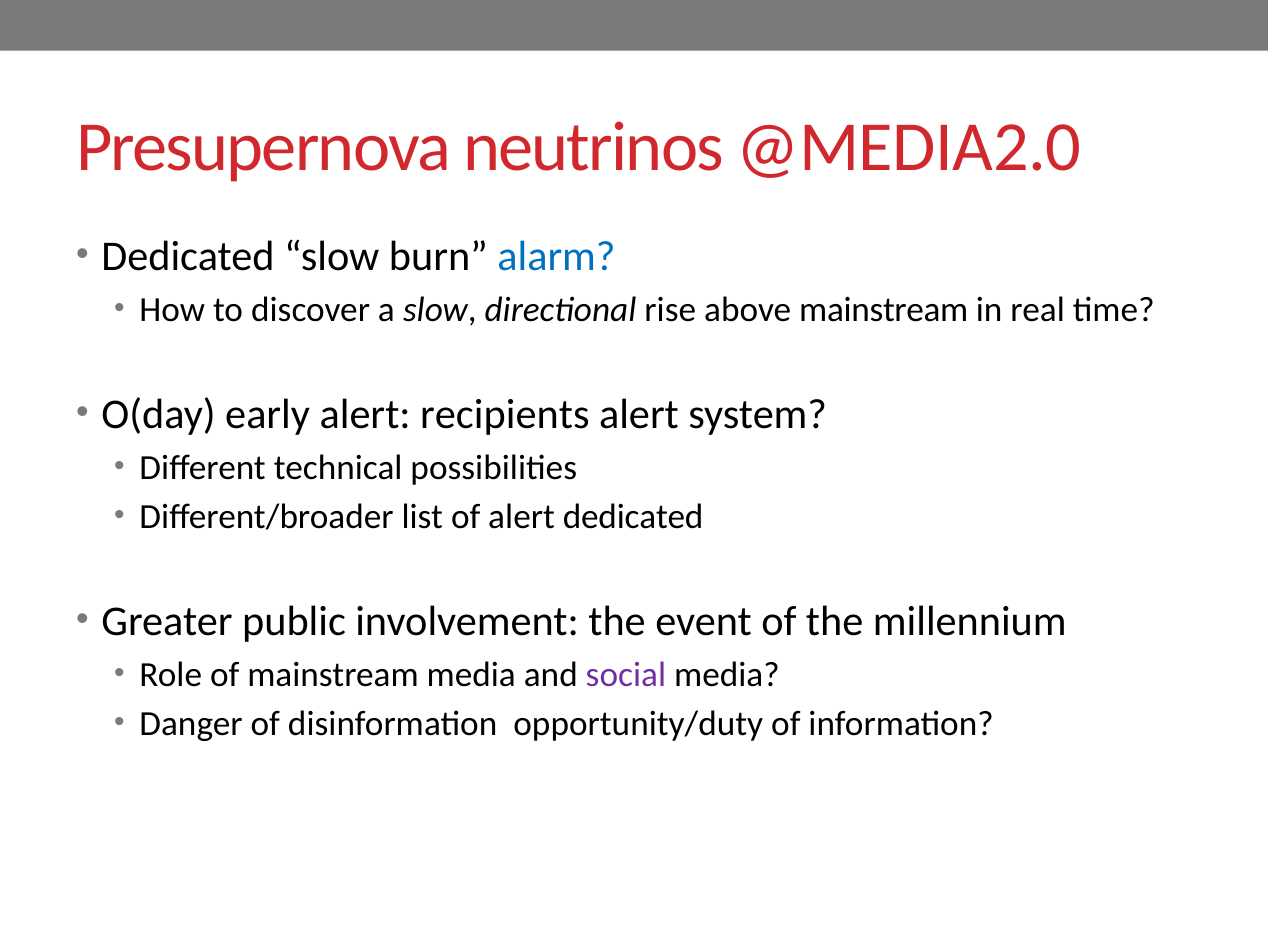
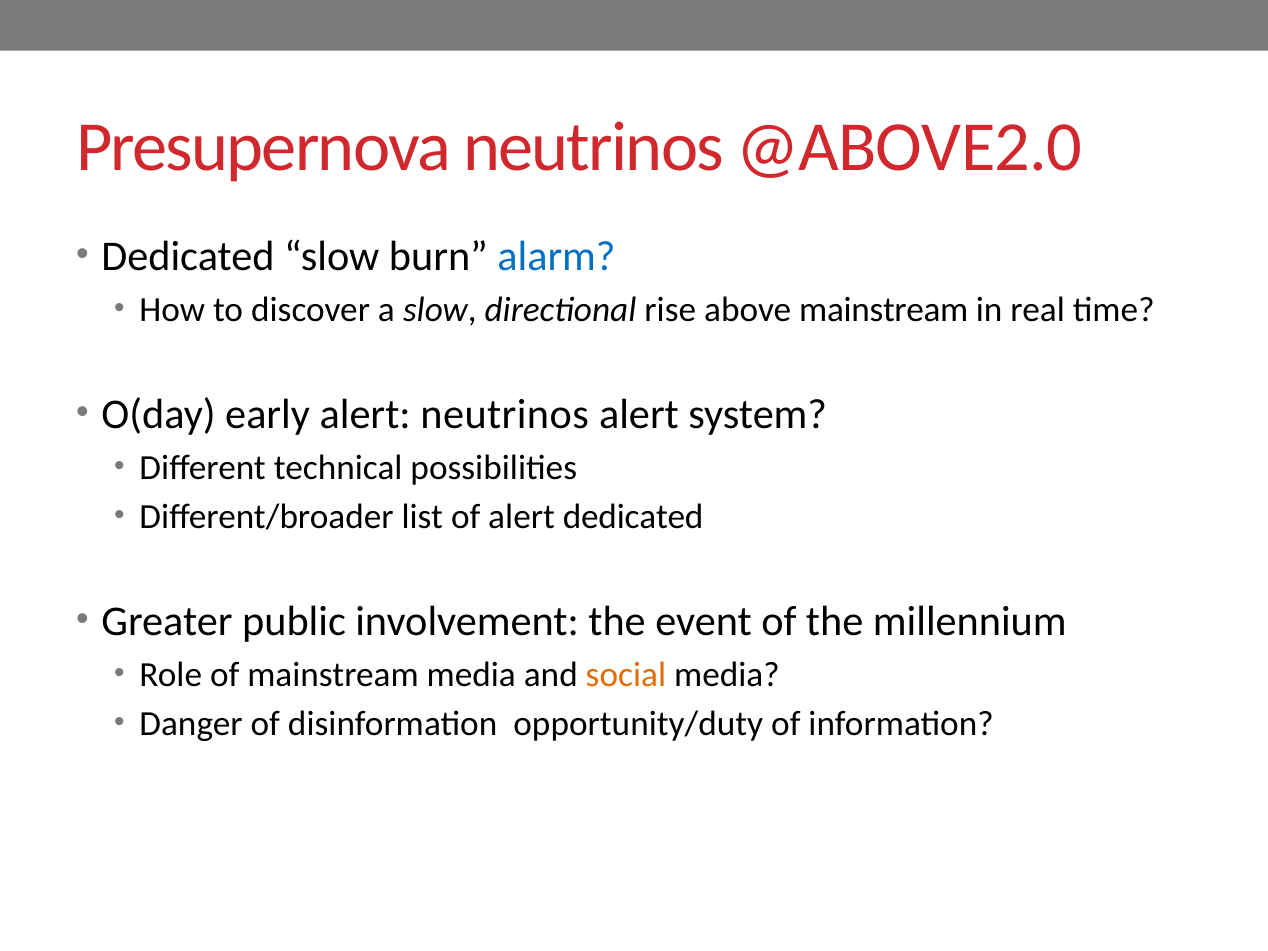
@MEDIA2.0: @MEDIA2.0 -> @ABOVE2.0 (909, 148)
alert recipients: recipients -> neutrinos (505, 414)
social colour: purple -> orange (626, 675)
